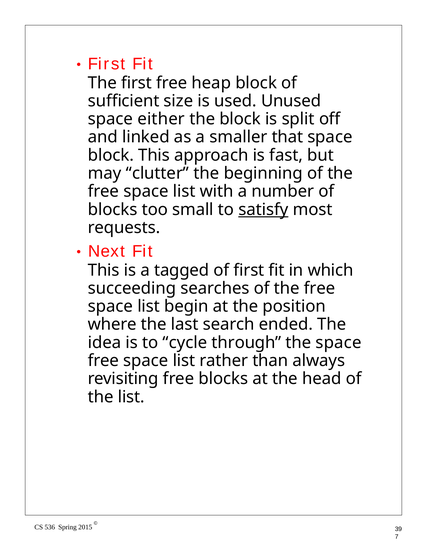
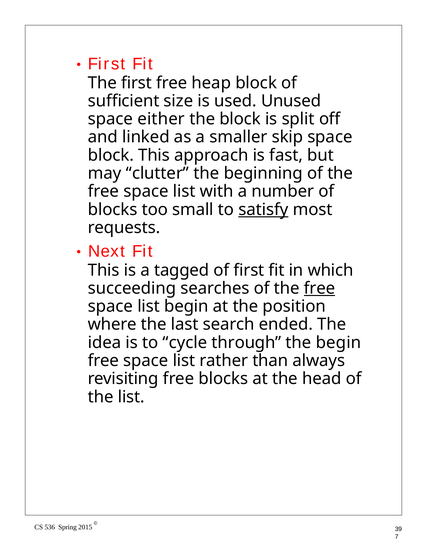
that: that -> skip (287, 137)
free underline: none -> present (320, 288)
the space: space -> begin (339, 342)
